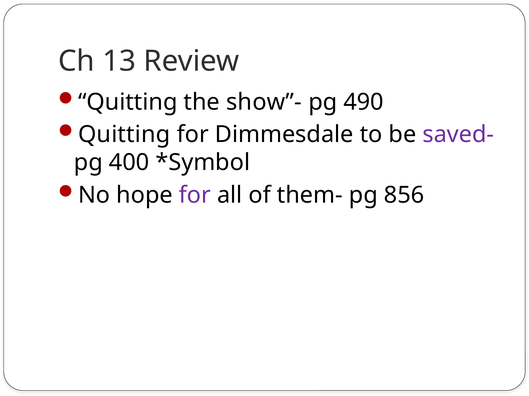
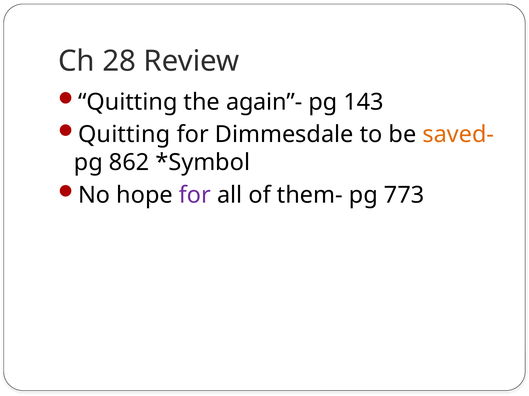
13: 13 -> 28 (119, 61)
show”-: show”- -> again”- (264, 102)
490: 490 -> 143 (364, 102)
saved- colour: purple -> orange (458, 135)
400: 400 -> 862 (129, 163)
856: 856 -> 773 (404, 195)
